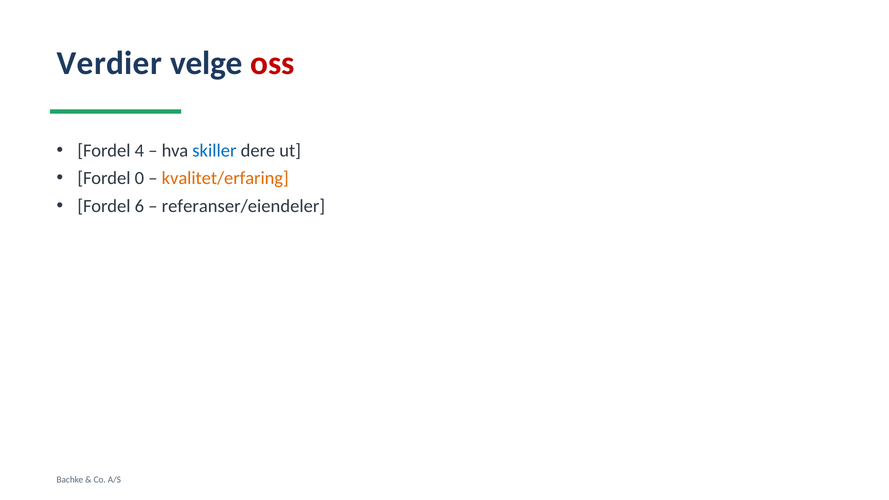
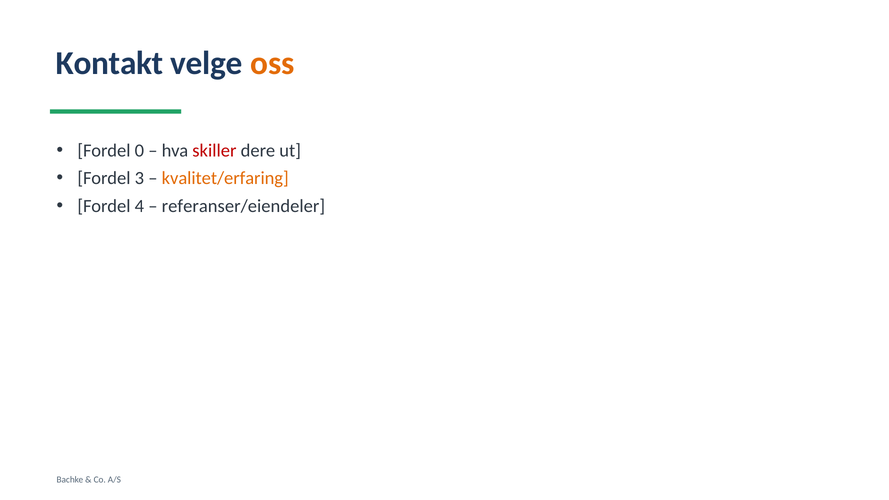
Verdier: Verdier -> Kontakt (110, 63)
oss colour: red -> orange (272, 63)
4: 4 -> 0 (139, 151)
skiller colour: blue -> red (214, 151)
0: 0 -> 3 (139, 178)
6: 6 -> 4 (139, 206)
